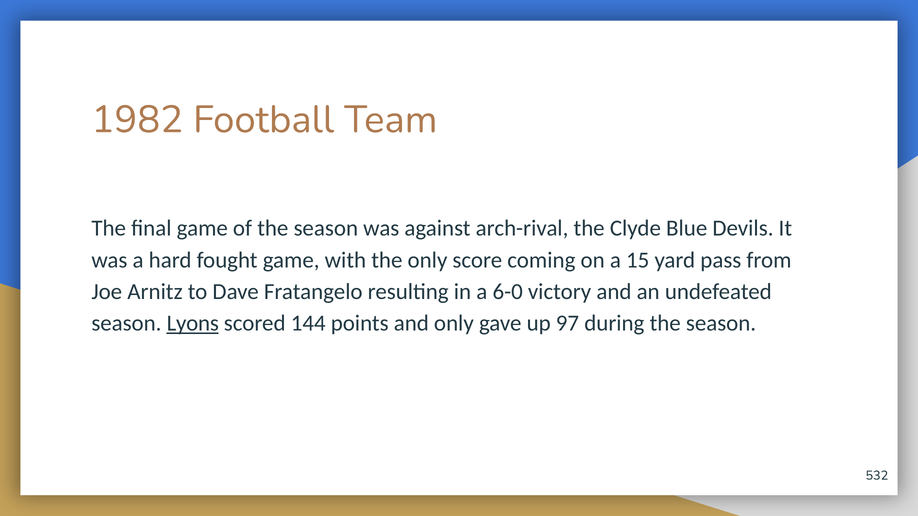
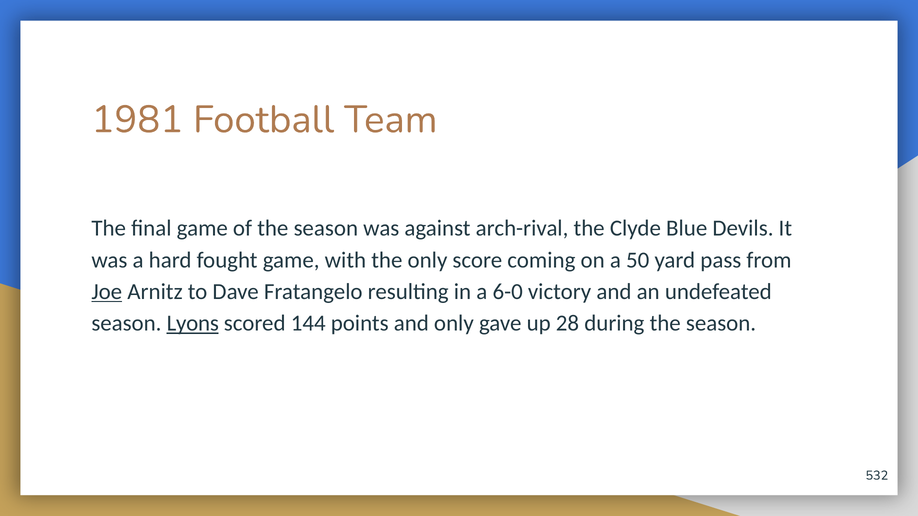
1982: 1982 -> 1981 (137, 120)
15: 15 -> 50 (638, 260)
Joe underline: none -> present (107, 292)
97: 97 -> 28 (567, 324)
